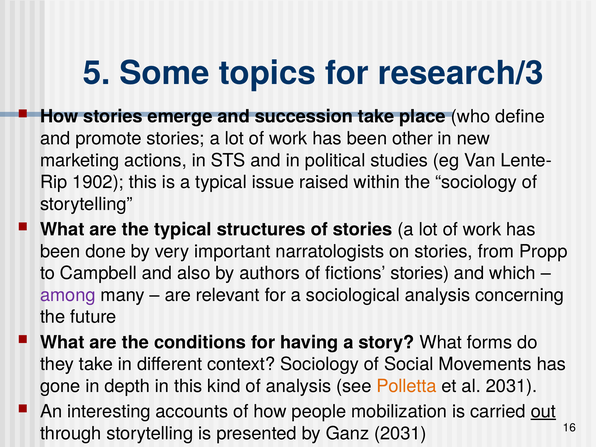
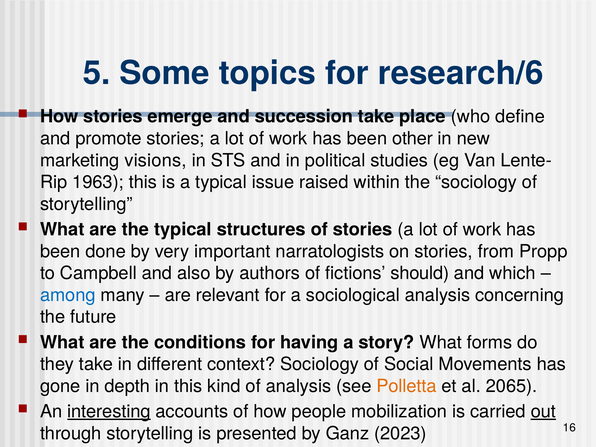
research/3: research/3 -> research/6 (461, 73)
actions: actions -> visions (155, 160)
1902: 1902 -> 1963 (98, 182)
fictions stories: stories -> should (420, 273)
among colour: purple -> blue (68, 295)
al 2031: 2031 -> 2065 (512, 386)
interesting underline: none -> present (109, 412)
Ganz 2031: 2031 -> 2023 (400, 433)
